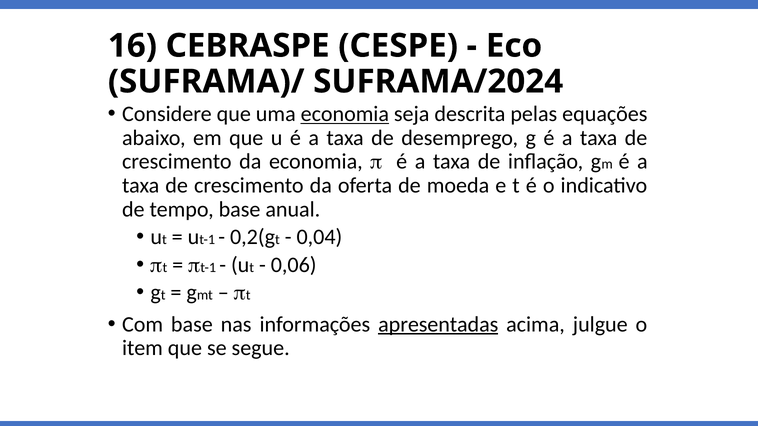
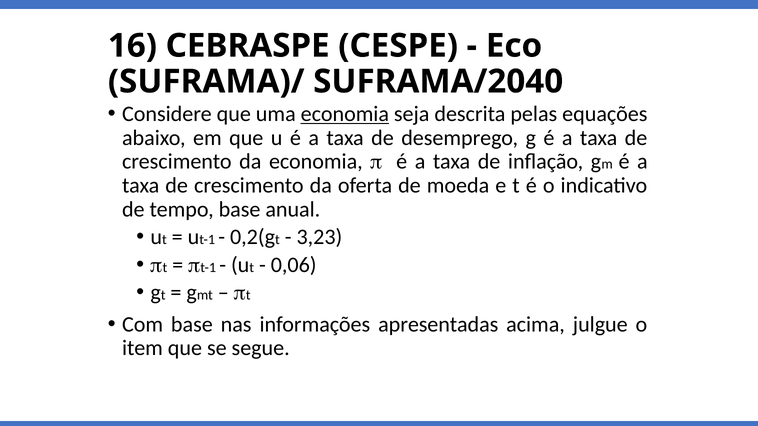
SUFRAMA/2024: SUFRAMA/2024 -> SUFRAMA/2040 (438, 82)
0,04: 0,04 -> 3,23 (319, 237)
apresentadas underline: present -> none (438, 325)
